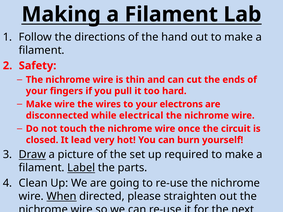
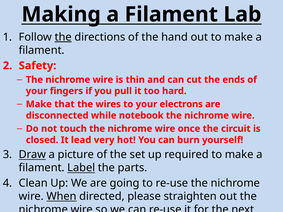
the underline: none -> present (63, 37)
Make wire: wire -> that (64, 104)
electrical: electrical -> notebook (141, 116)
